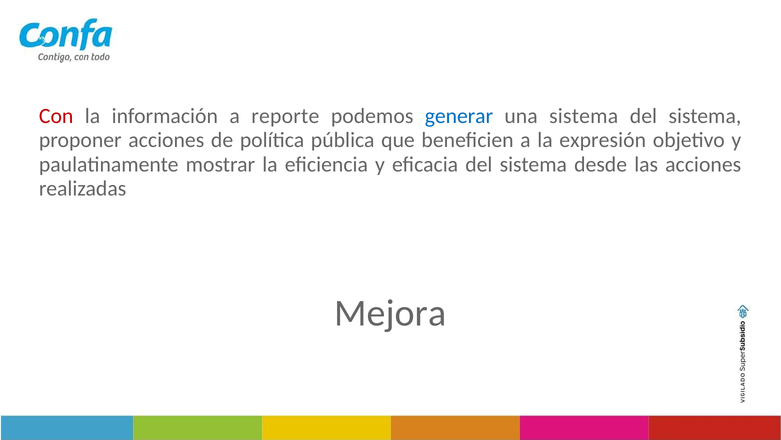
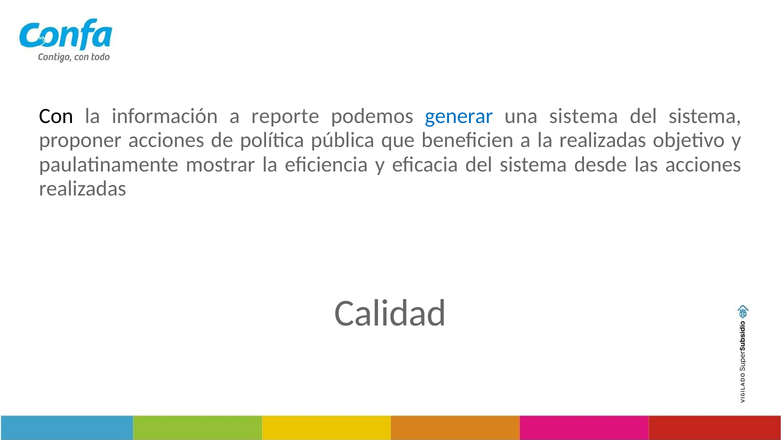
Con colour: red -> black (56, 116)
la expresión: expresión -> realizadas (603, 140)
Mejora: Mejora -> Calidad (390, 313)
